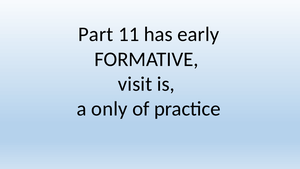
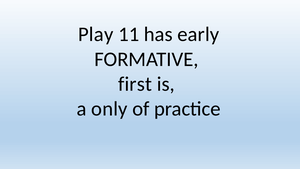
Part: Part -> Play (96, 34)
visit: visit -> first (135, 84)
